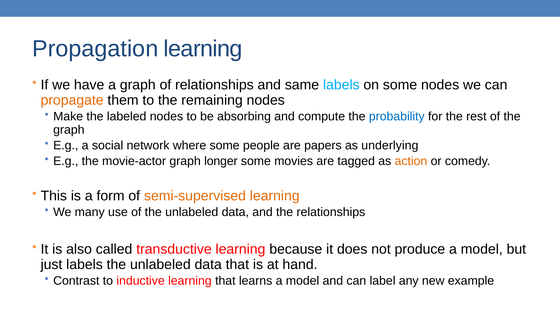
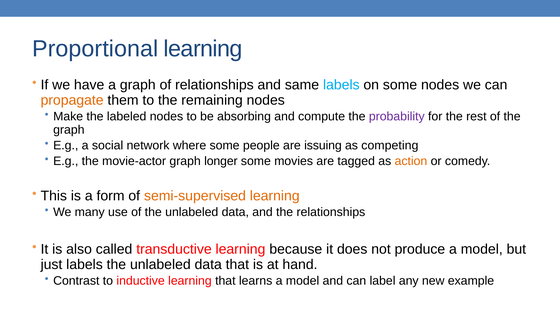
Propagation: Propagation -> Proportional (95, 49)
probability colour: blue -> purple (397, 117)
papers: papers -> issuing (323, 146)
underlying: underlying -> competing (390, 146)
